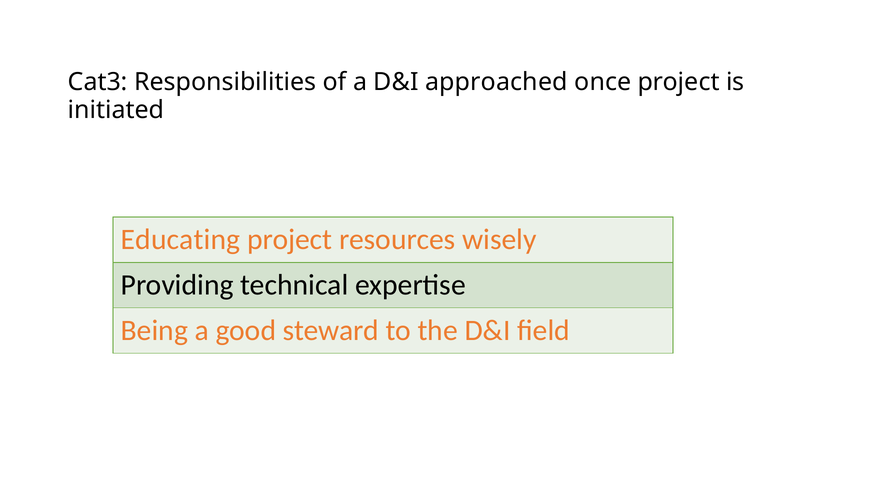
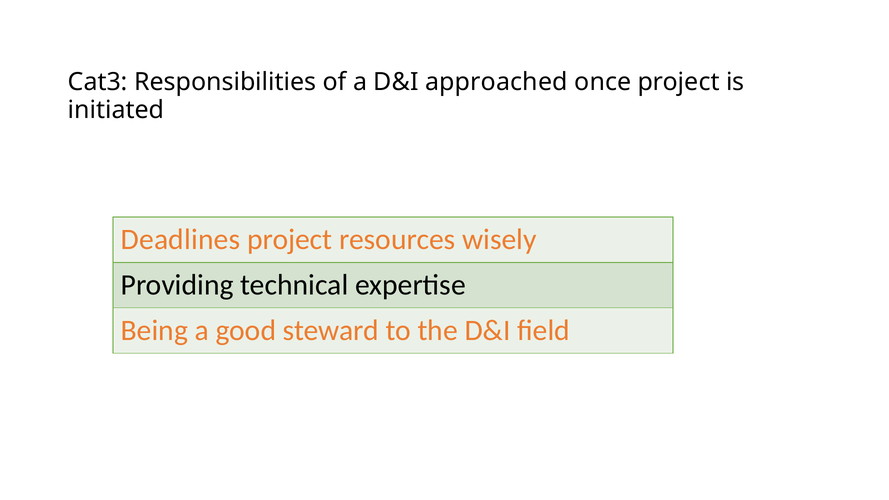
Educating: Educating -> Deadlines (181, 239)
